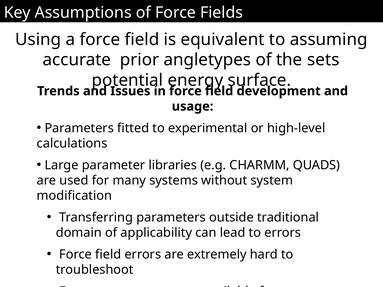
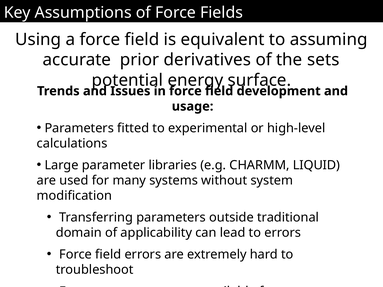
angletypes: angletypes -> derivatives (207, 60)
QUADS: QUADS -> LIQUID (316, 165)
